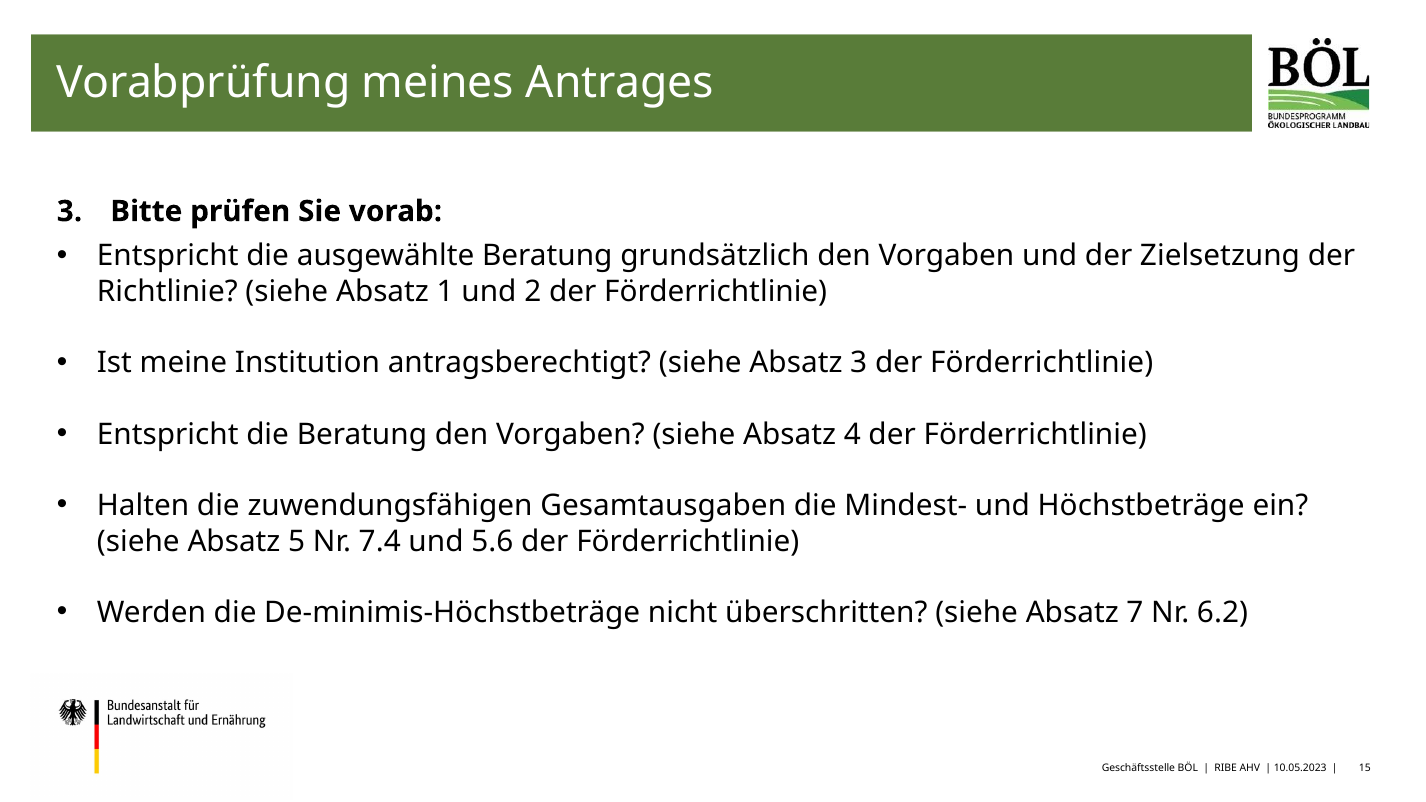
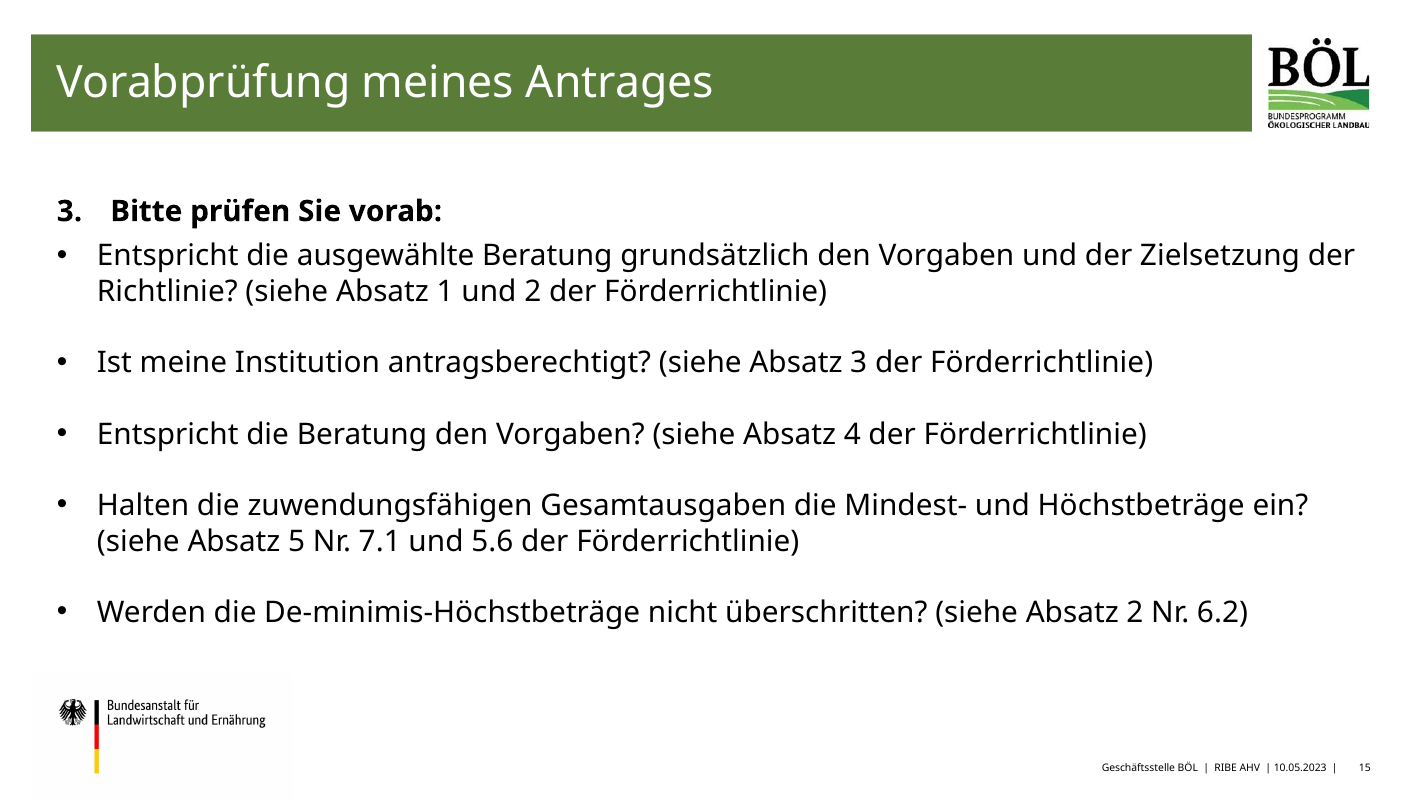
7.4: 7.4 -> 7.1 (380, 541)
Absatz 7: 7 -> 2 (1135, 613)
